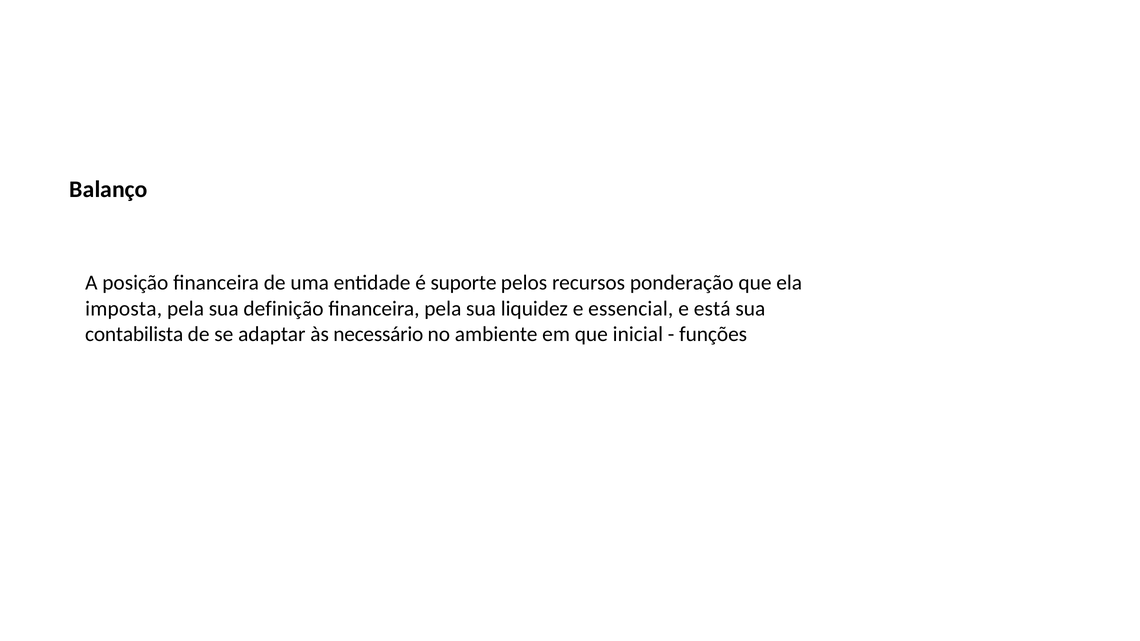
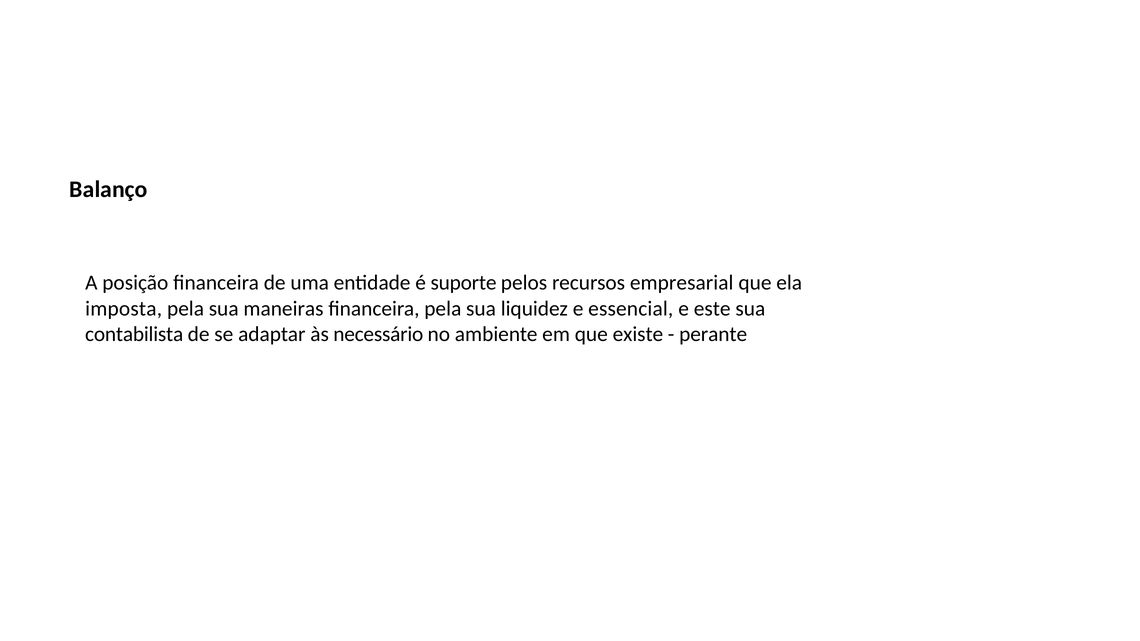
ponderação: ponderação -> empresarial (682, 283)
definição: definição -> maneiras (284, 309)
está: está -> este (712, 309)
inicial: inicial -> existe (638, 334)
funções: funções -> perante (713, 334)
